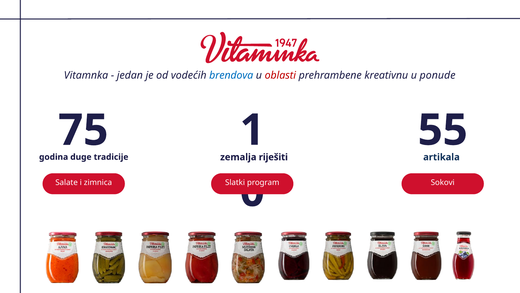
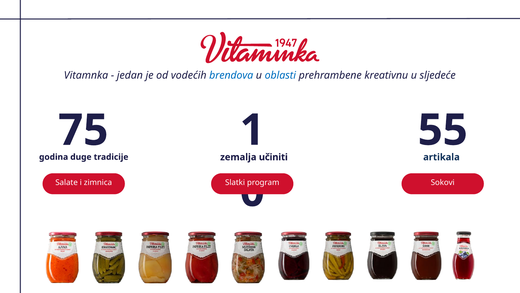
oblasti colour: red -> blue (280, 75)
ponude: ponude -> sljedeće (438, 75)
riješiti: riješiti -> učiniti (273, 157)
